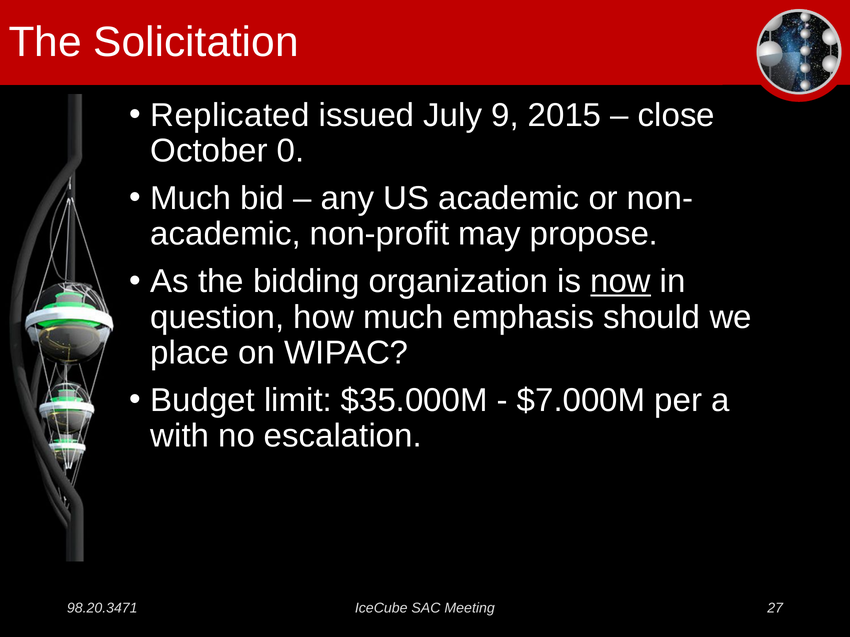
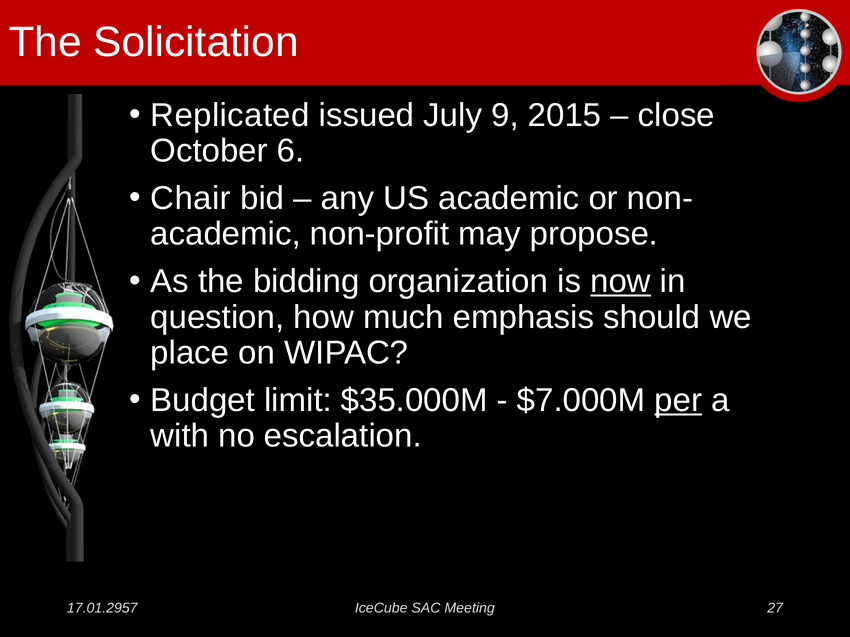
0: 0 -> 6 (291, 151)
Much: Much -> Chair (191, 199)
per underline: none -> present (678, 401)
98.20.3471: 98.20.3471 -> 17.01.2957 (102, 609)
